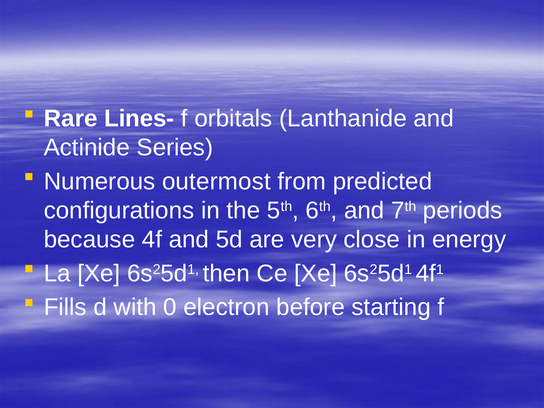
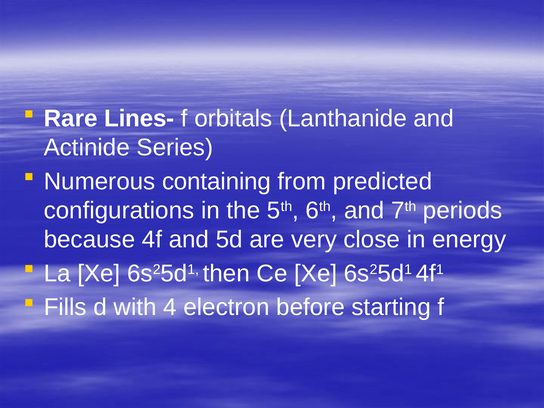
outermost: outermost -> containing (217, 182)
0: 0 -> 4 (170, 307)
